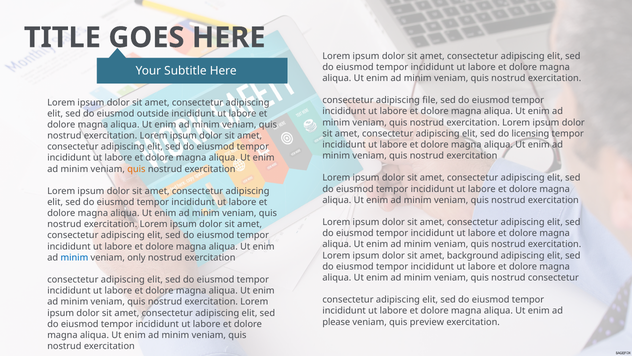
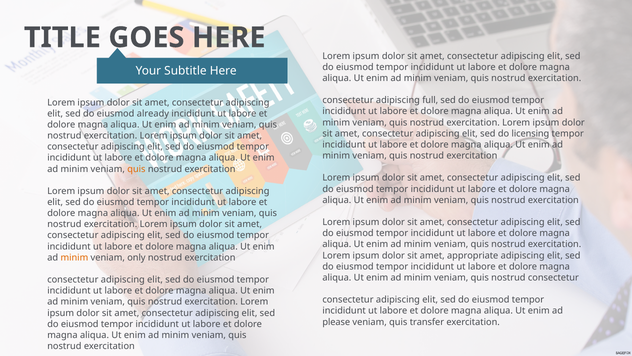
file: file -> full (430, 100)
outside: outside -> already (153, 113)
background: background -> appropriate (473, 255)
minim colour: blue -> orange (74, 257)
preview: preview -> transfer (427, 322)
